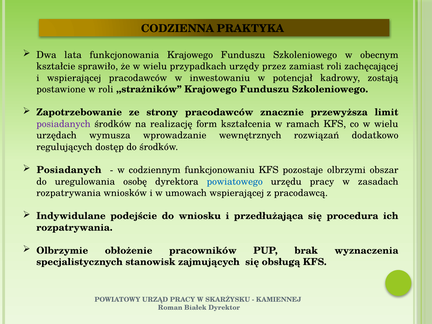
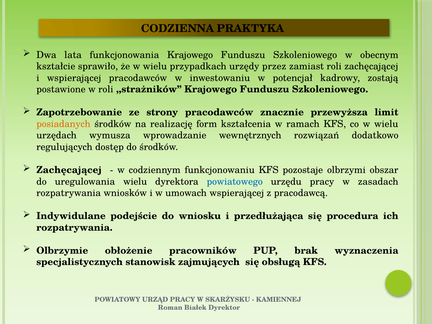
posiadanych colour: purple -> orange (63, 124)
Posiadanych: Posiadanych -> Zachęcającej (69, 170)
uregulowania osobę: osobę -> wielu (135, 182)
